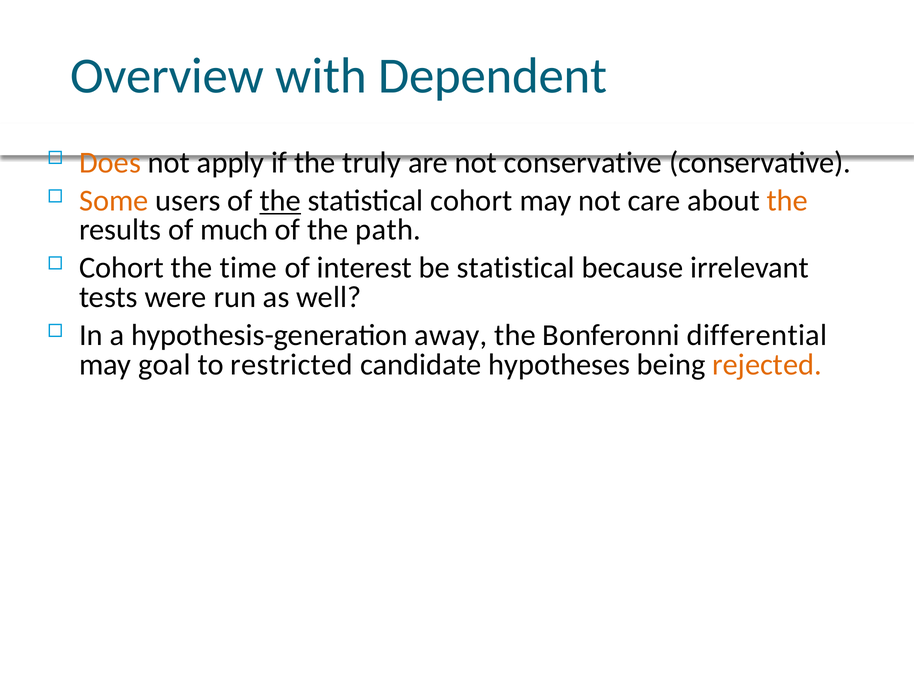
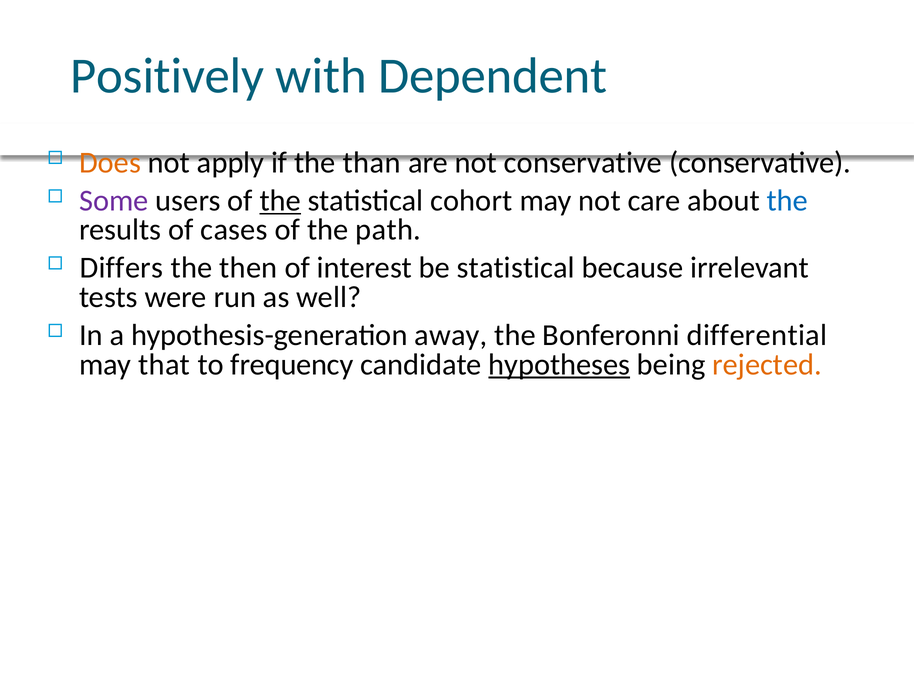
Overview: Overview -> Positively (167, 76)
truly: truly -> than (372, 163)
Some colour: orange -> purple (114, 201)
the colour: orange -> blue (787, 201)
much: much -> cases (234, 230)
Cohort: Cohort -> Differs (121, 268)
time: time -> then (248, 268)
goal: goal -> that (164, 365)
restricted: restricted -> frequency (292, 365)
hypotheses underline: none -> present (559, 365)
